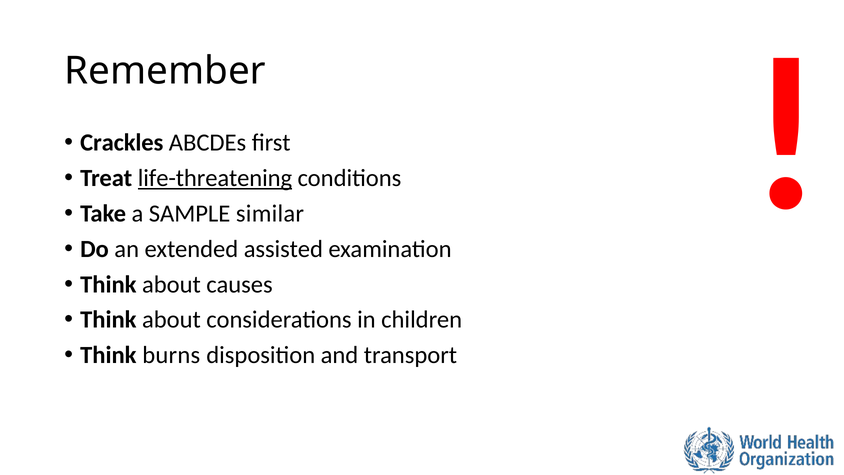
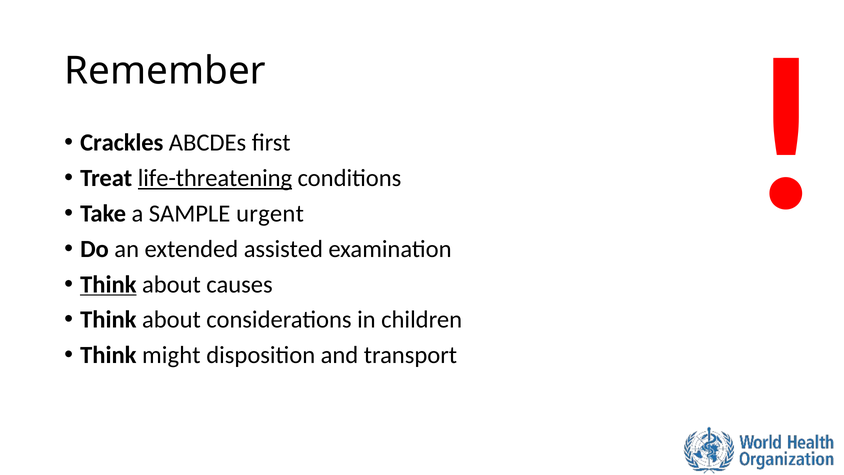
similar: similar -> urgent (270, 213)
Think underline: none -> present (108, 284)
burns: burns -> might (171, 355)
